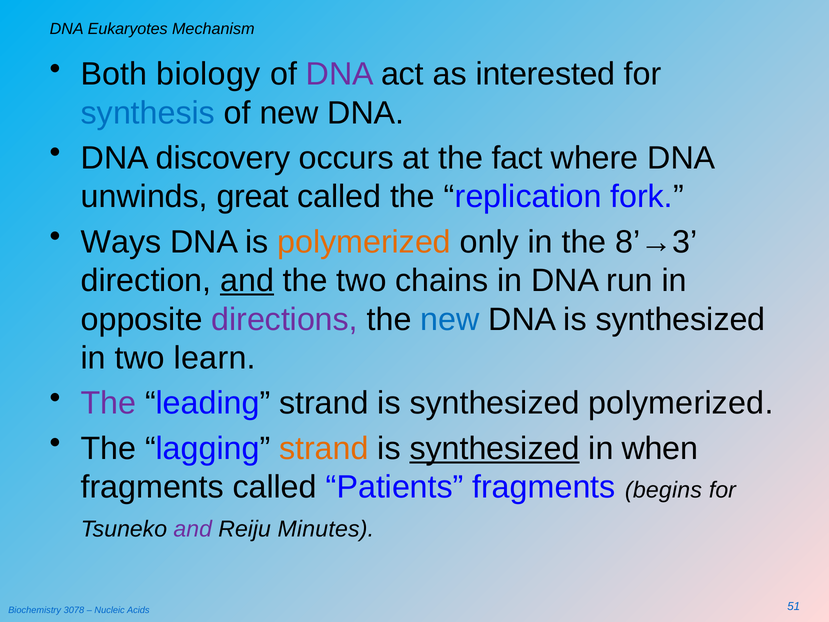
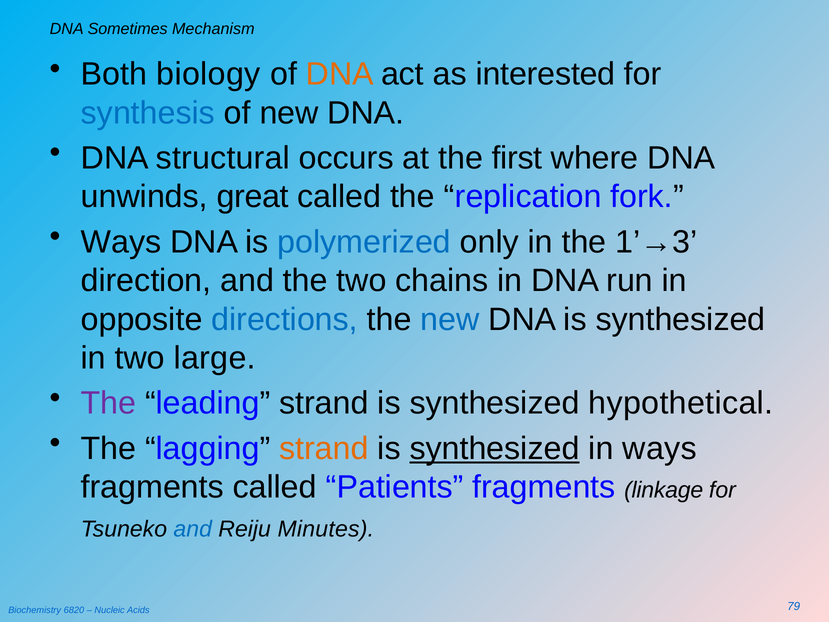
Eukaryotes: Eukaryotes -> Sometimes (128, 29)
DNA colour: purple -> orange (340, 74)
discovery: discovery -> structural (223, 158)
fact: fact -> first (517, 158)
polymerized colour: orange -> blue (364, 242)
8’→3: 8’→3 -> 1’→3 (656, 242)
and underline: present -> none (247, 281)
directions colour: purple -> blue (285, 319)
learn: learn -> large (215, 358)
synthesized polymerized: polymerized -> hypothetical (681, 403)
in when: when -> ways (660, 448)
begins: begins -> linkage (664, 490)
and colour: purple -> blue (193, 529)
3078: 3078 -> 6820 (74, 610)
51: 51 -> 79 (794, 606)
